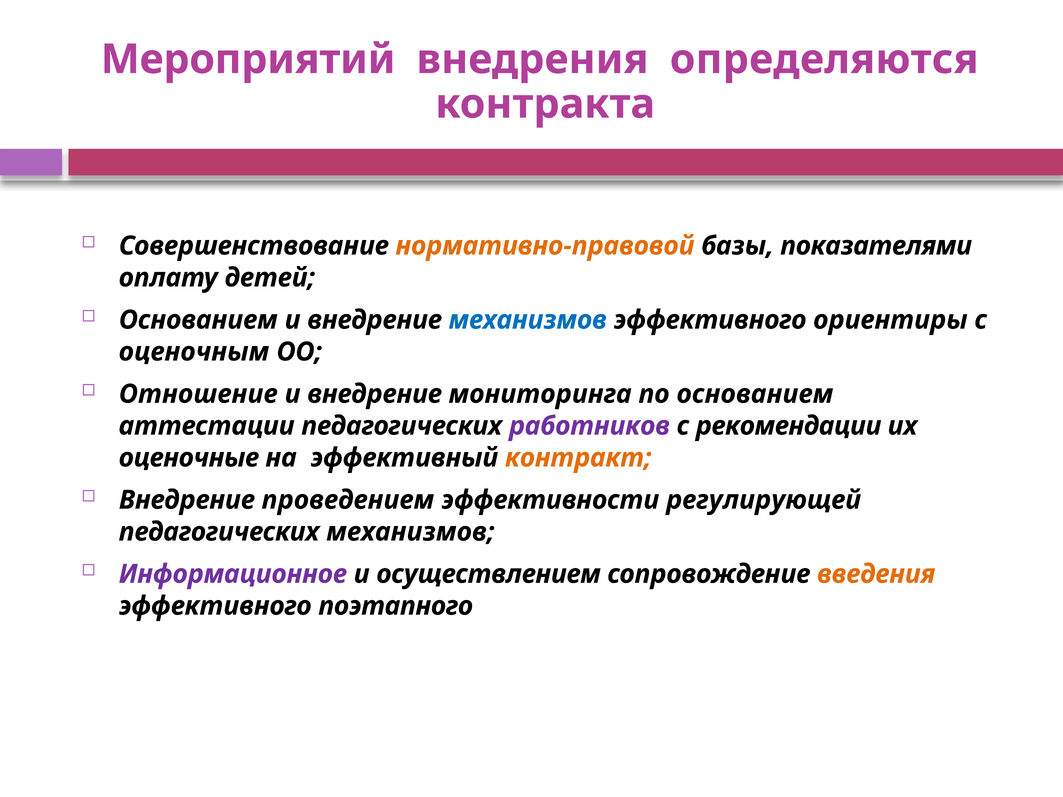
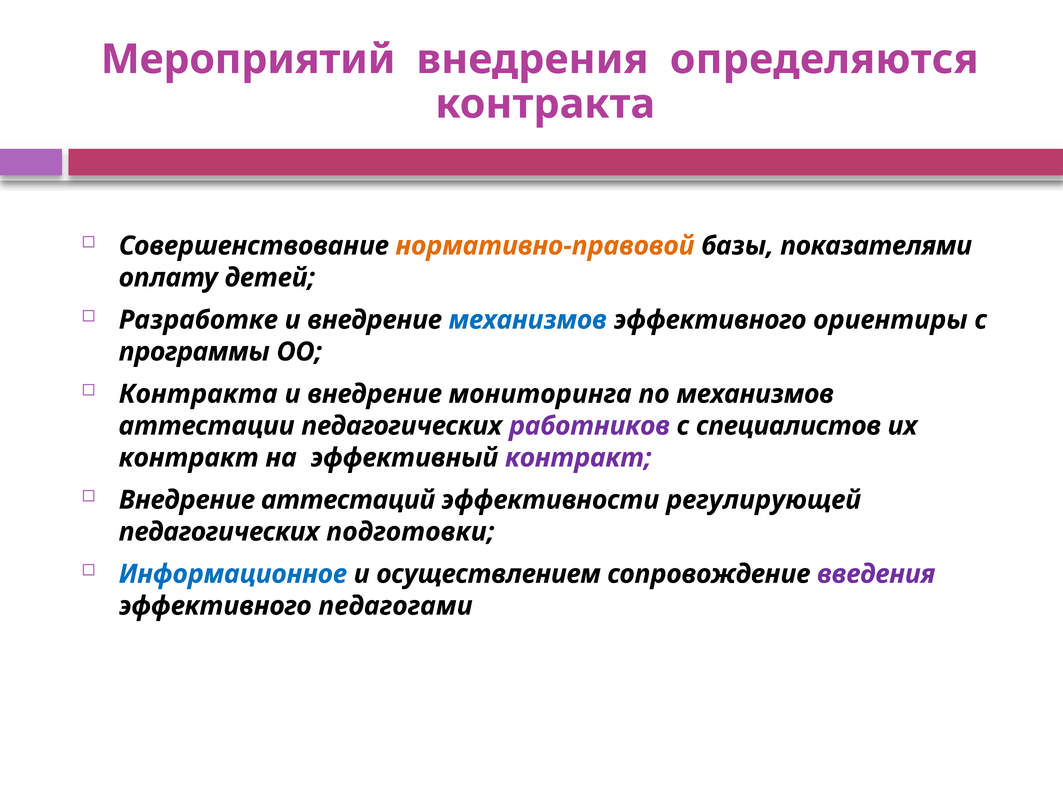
Основанием: Основанием -> Разработке (198, 320)
оценочным: оценочным -> программы (194, 352)
Отношение: Отношение -> Контракта (198, 394)
по основанием: основанием -> механизмов (755, 394)
рекомендации: рекомендации -> специалистов (789, 426)
оценочные: оценочные -> контракт (189, 458)
контракт colour: orange -> purple (578, 458)
проведением: проведением -> аттестаций (348, 500)
педагогических механизмов: механизмов -> подготовки (410, 532)
Информационное colour: purple -> blue (233, 574)
введения colour: orange -> purple (876, 574)
поэтапного: поэтапного -> педагогами (396, 606)
